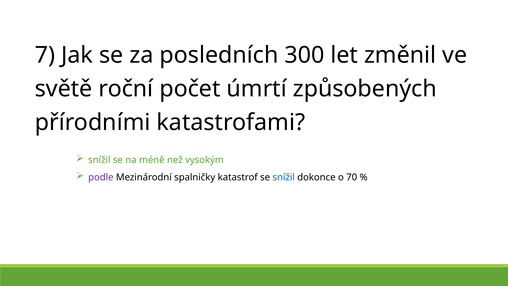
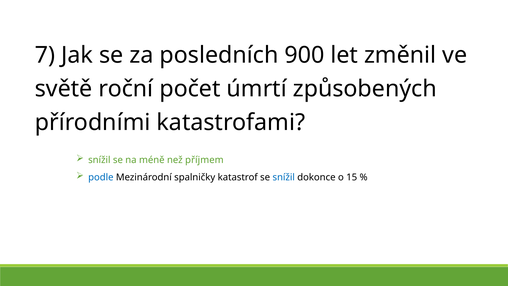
300: 300 -> 900 (304, 55)
vysokým: vysokým -> příjmem (204, 160)
podle colour: purple -> blue (101, 177)
70: 70 -> 15 (352, 177)
